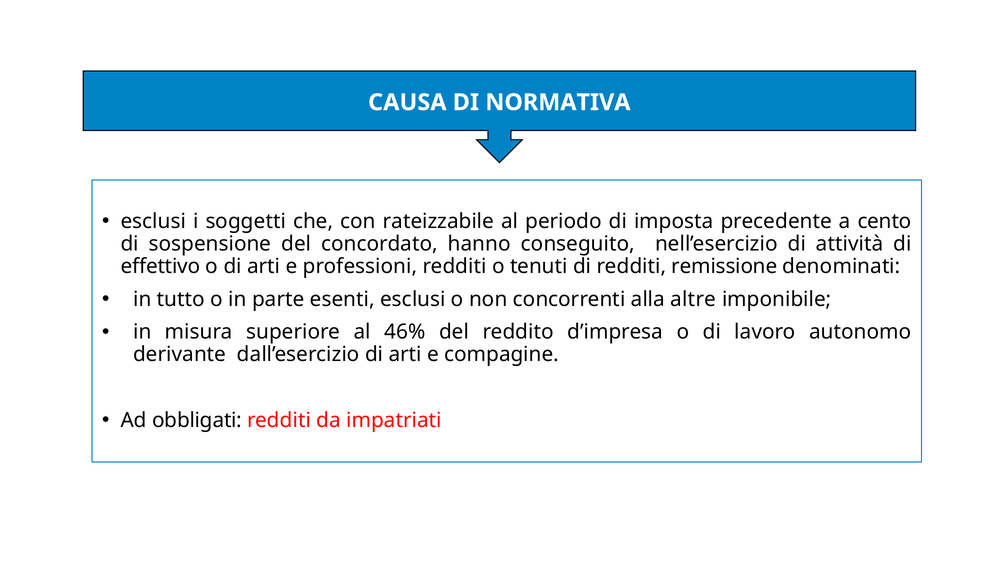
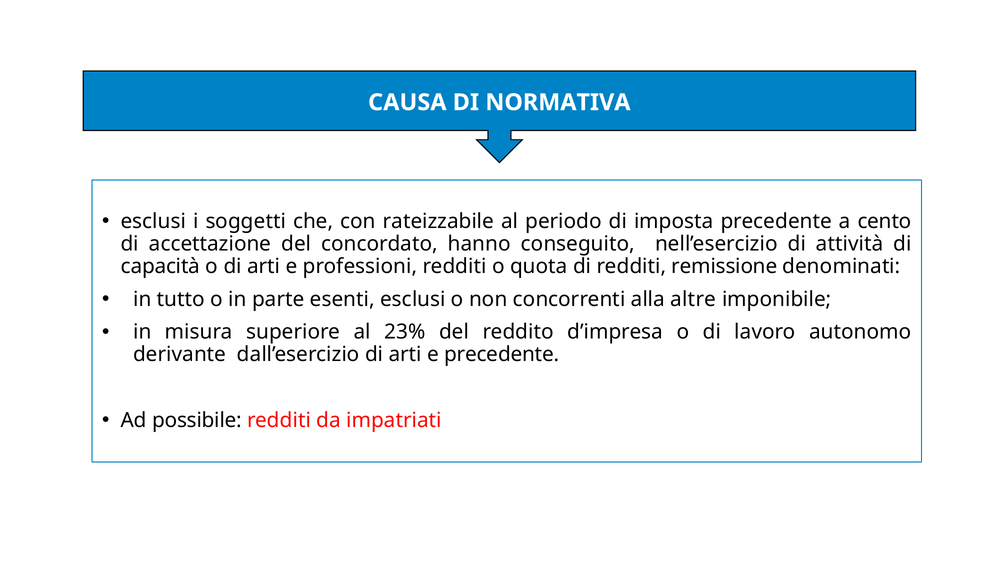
sospensione: sospensione -> accettazione (210, 244)
effettivo: effettivo -> capacità (160, 266)
tenuti: tenuti -> quota (539, 266)
46%: 46% -> 23% (405, 332)
e compagine: compagine -> precedente (502, 355)
obbligati: obbligati -> possibile (197, 420)
